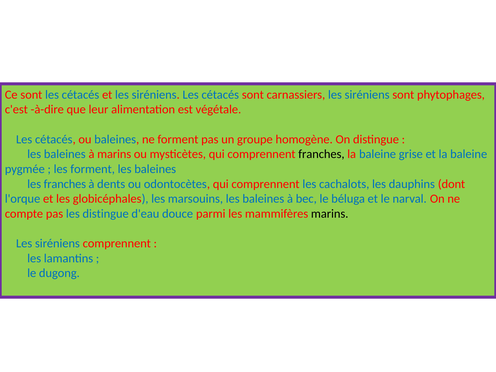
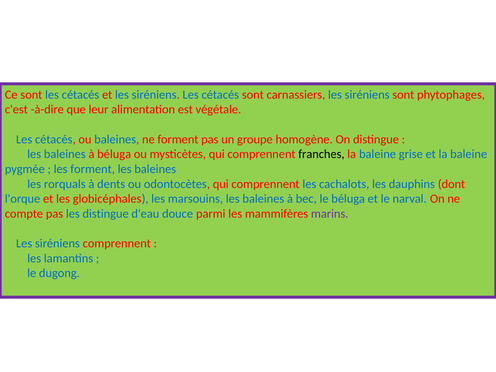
à marins: marins -> béluga (114, 154)
les franches: franches -> rorquals (65, 184)
marins colour: black -> purple (330, 214)
